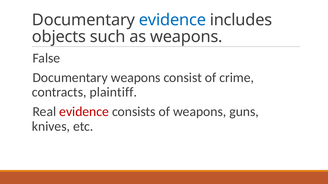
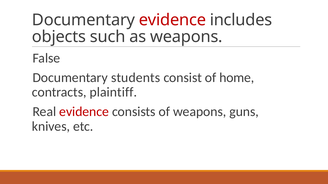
evidence colour: blue -> red (172, 20)
Documentary weapons: weapons -> students (136, 78)
crime: crime -> home (237, 78)
